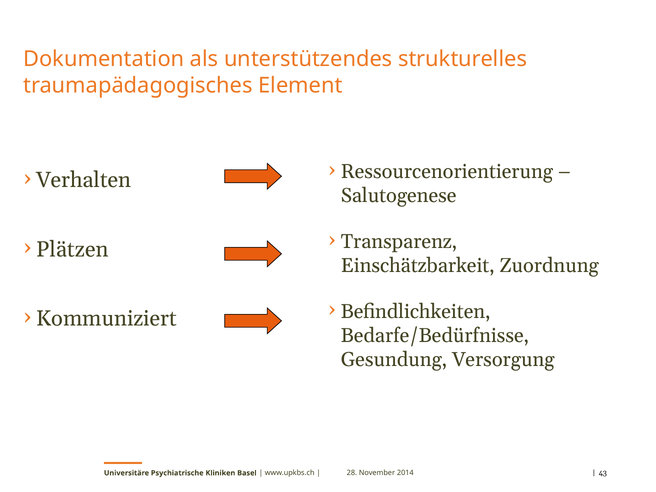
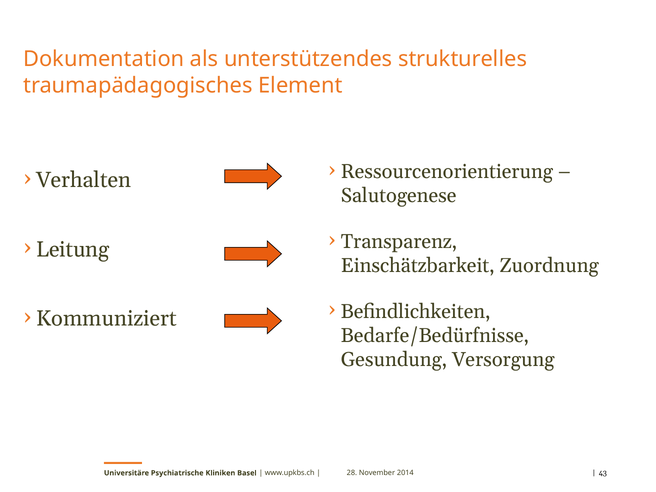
Plätzen: Plätzen -> Leitung (73, 249)
